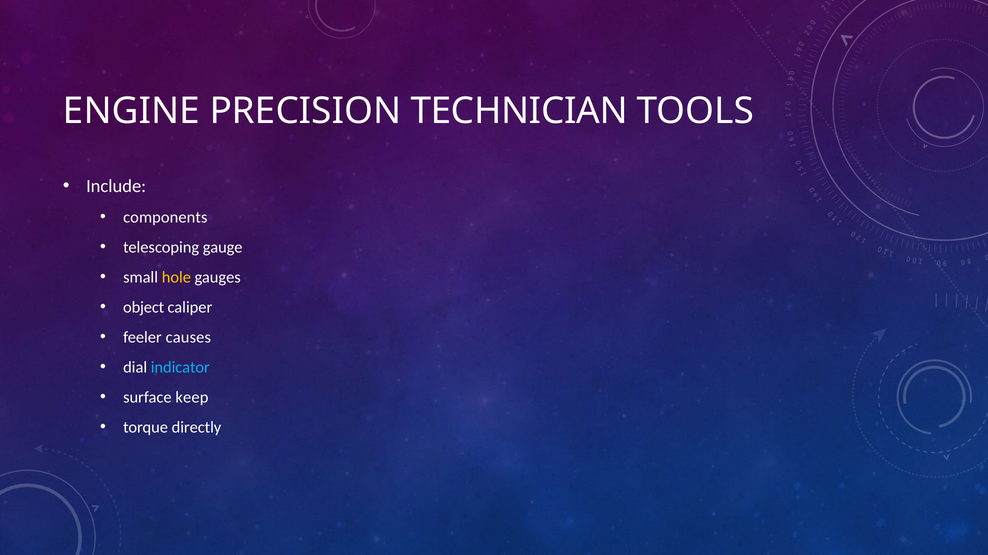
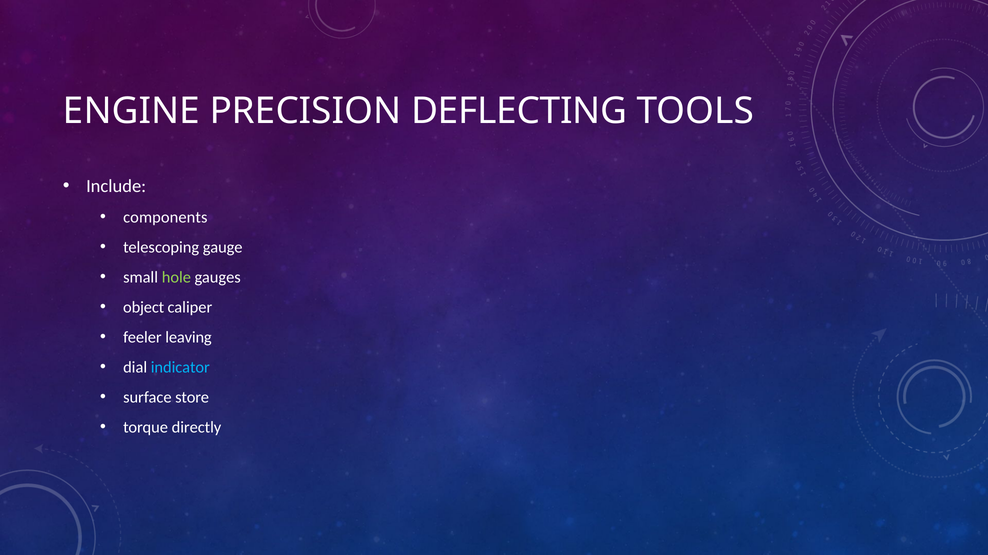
TECHNICIAN: TECHNICIAN -> DEFLECTING (519, 111)
hole colour: yellow -> light green (176, 277)
causes: causes -> leaving (189, 338)
keep: keep -> store (192, 398)
